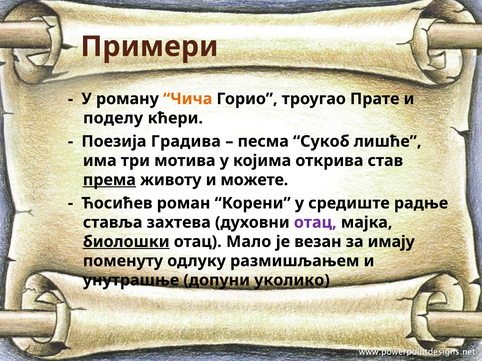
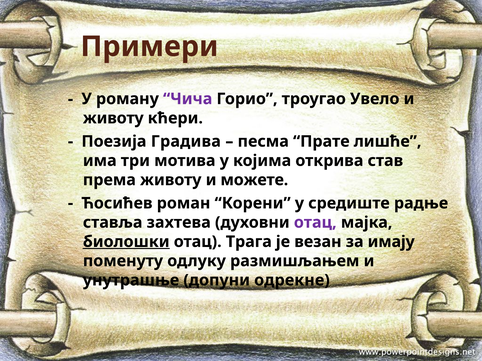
Чича colour: orange -> purple (188, 99)
Прате: Прате -> Увело (375, 99)
поделу: поделу -> животу (113, 118)
Сукоб: Сукоб -> Прате (321, 142)
према underline: present -> none (109, 180)
Мало: Мало -> Трага (249, 242)
уколико: уколико -> одрекне (292, 281)
